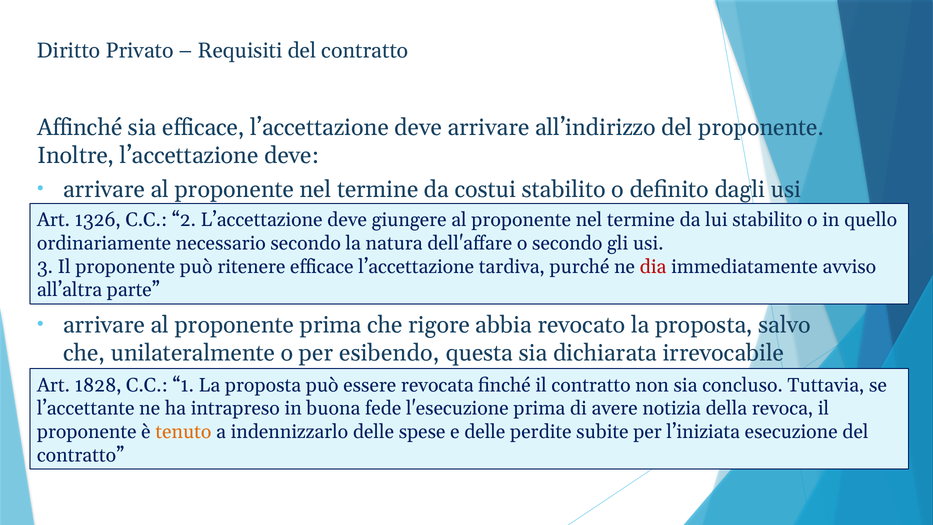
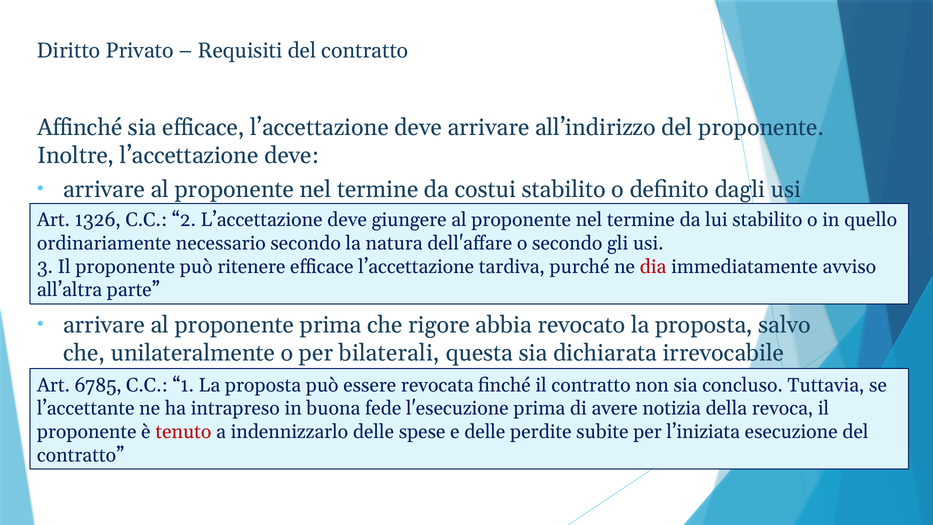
esibendo: esibendo -> bilaterali (389, 353)
1828: 1828 -> 6785 (98, 385)
tenuto colour: orange -> red (183, 432)
